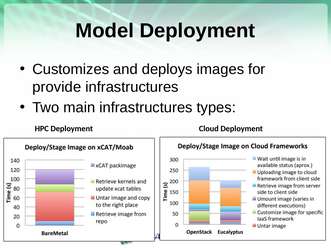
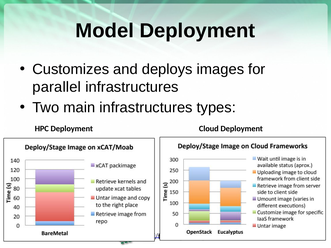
provide: provide -> parallel (57, 87)
